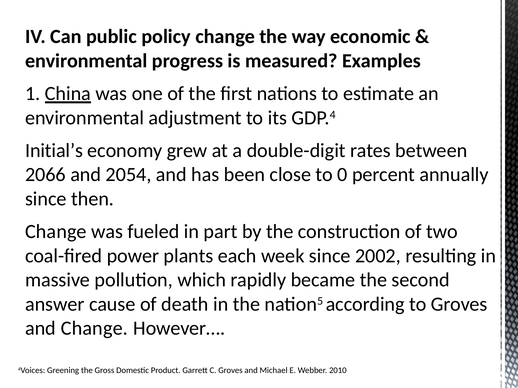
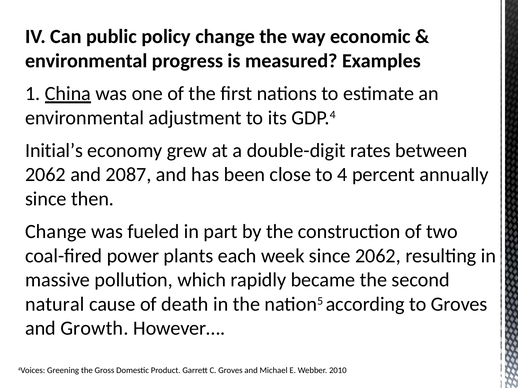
2066: 2066 -> 2062 (45, 175)
2054: 2054 -> 2087 (129, 175)
0: 0 -> 4 (342, 175)
since 2002: 2002 -> 2062 (378, 256)
answer: answer -> natural (55, 304)
and Change: Change -> Growth (94, 329)
